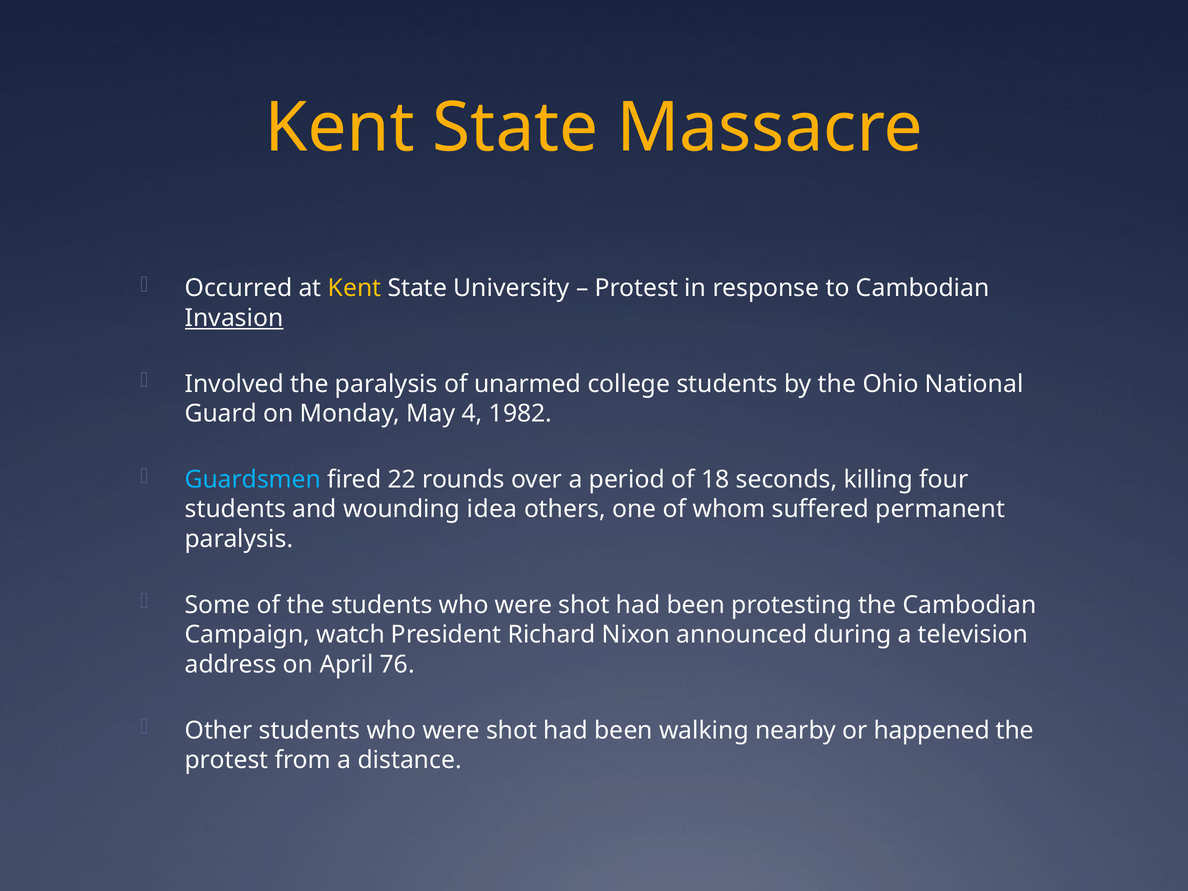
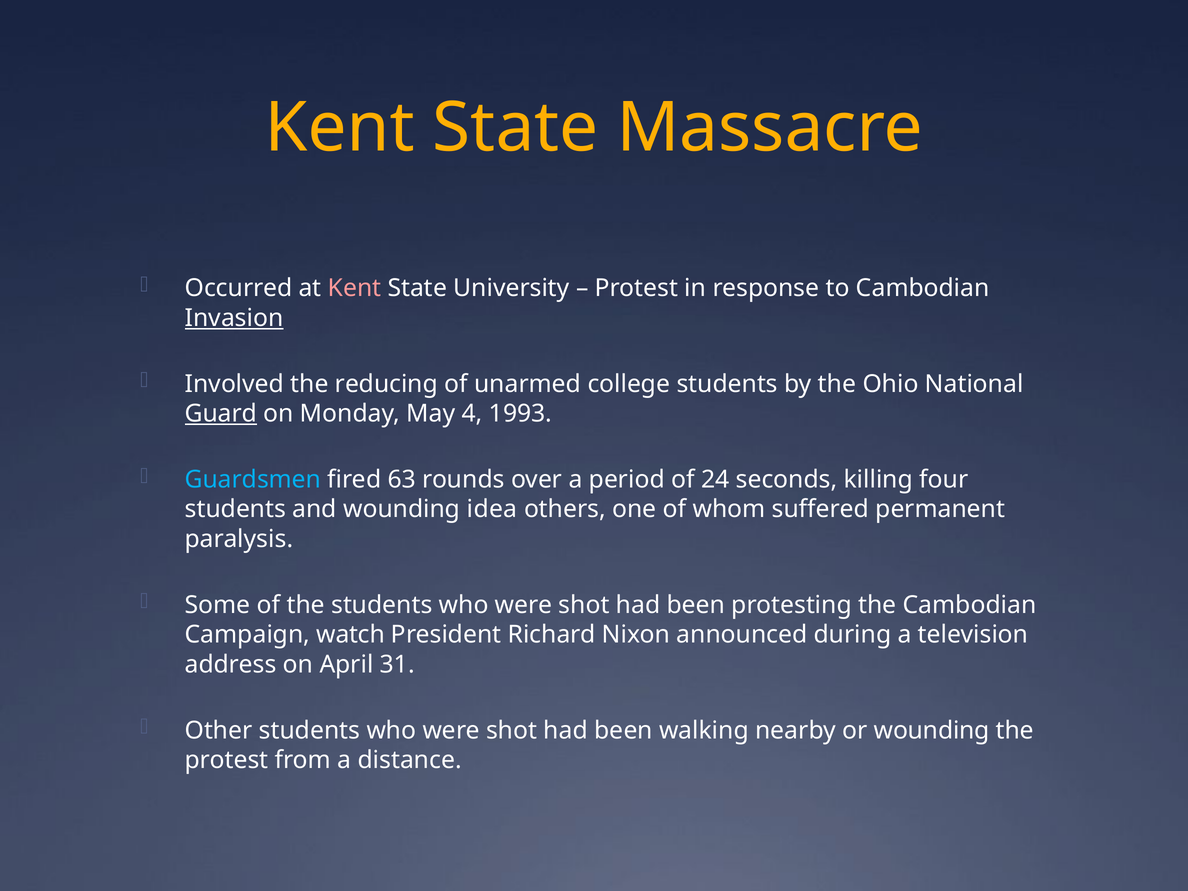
Kent colour: yellow -> pink (355, 288)
the paralysis: paralysis -> reducing (386, 384)
Guard underline: none -> present (221, 414)
1982: 1982 -> 1993 (520, 414)
22: 22 -> 63 (402, 480)
18: 18 -> 24 (715, 480)
76: 76 -> 31 (397, 664)
or happened: happened -> wounding (932, 730)
